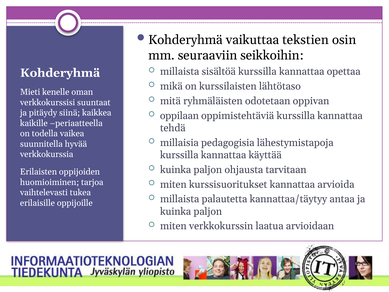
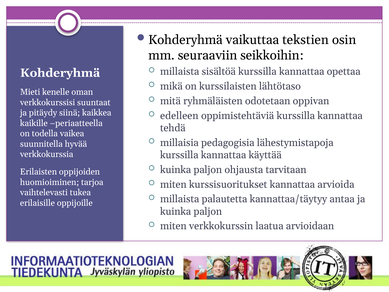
oppilaan: oppilaan -> edelleen (179, 116)
